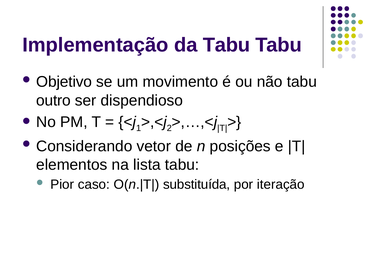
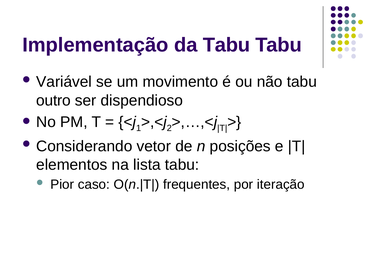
Objetivo: Objetivo -> Variável (64, 82)
substituída: substituída -> frequentes (197, 185)
